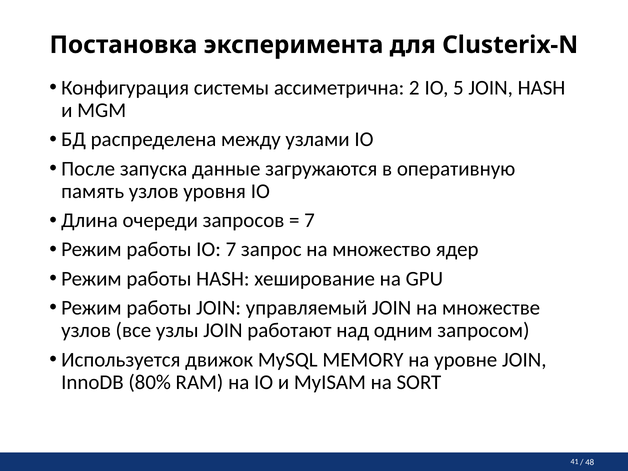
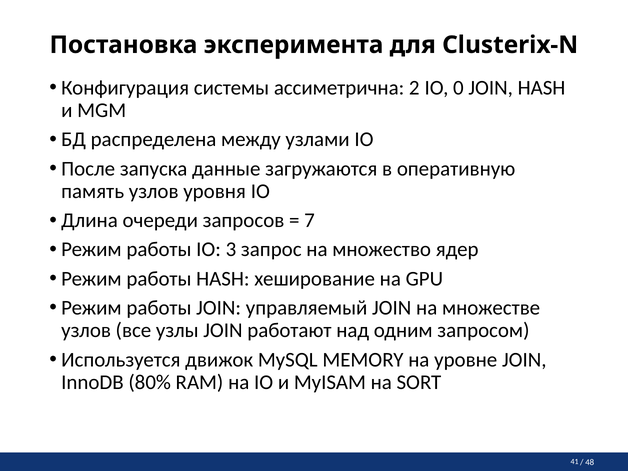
5: 5 -> 0 (458, 88)
IO 7: 7 -> 3 (231, 250)
